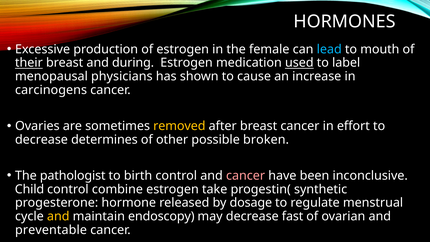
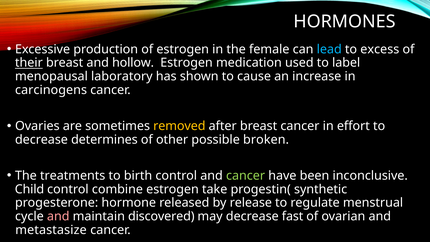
mouth: mouth -> excess (380, 49)
during: during -> hollow (133, 63)
used underline: present -> none (299, 63)
physicians: physicians -> laboratory (122, 76)
pathologist: pathologist -> treatments (73, 176)
cancer colour: pink -> light green (246, 176)
dosage: dosage -> release (251, 203)
and colour: yellow -> pink (58, 216)
endoscopy: endoscopy -> discovered (161, 216)
preventable: preventable -> metastasize (51, 230)
